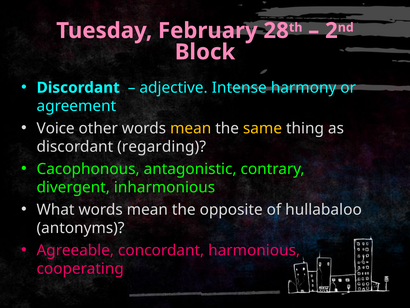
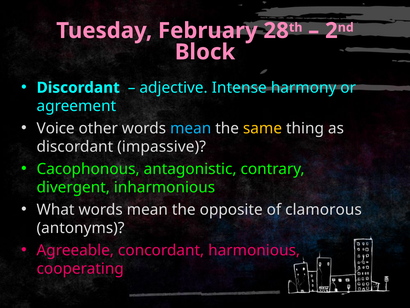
mean colour: yellow -> light blue (191, 128)
regarding: regarding -> impassive (162, 147)
hullabaloo: hullabaloo -> clamorous (324, 209)
